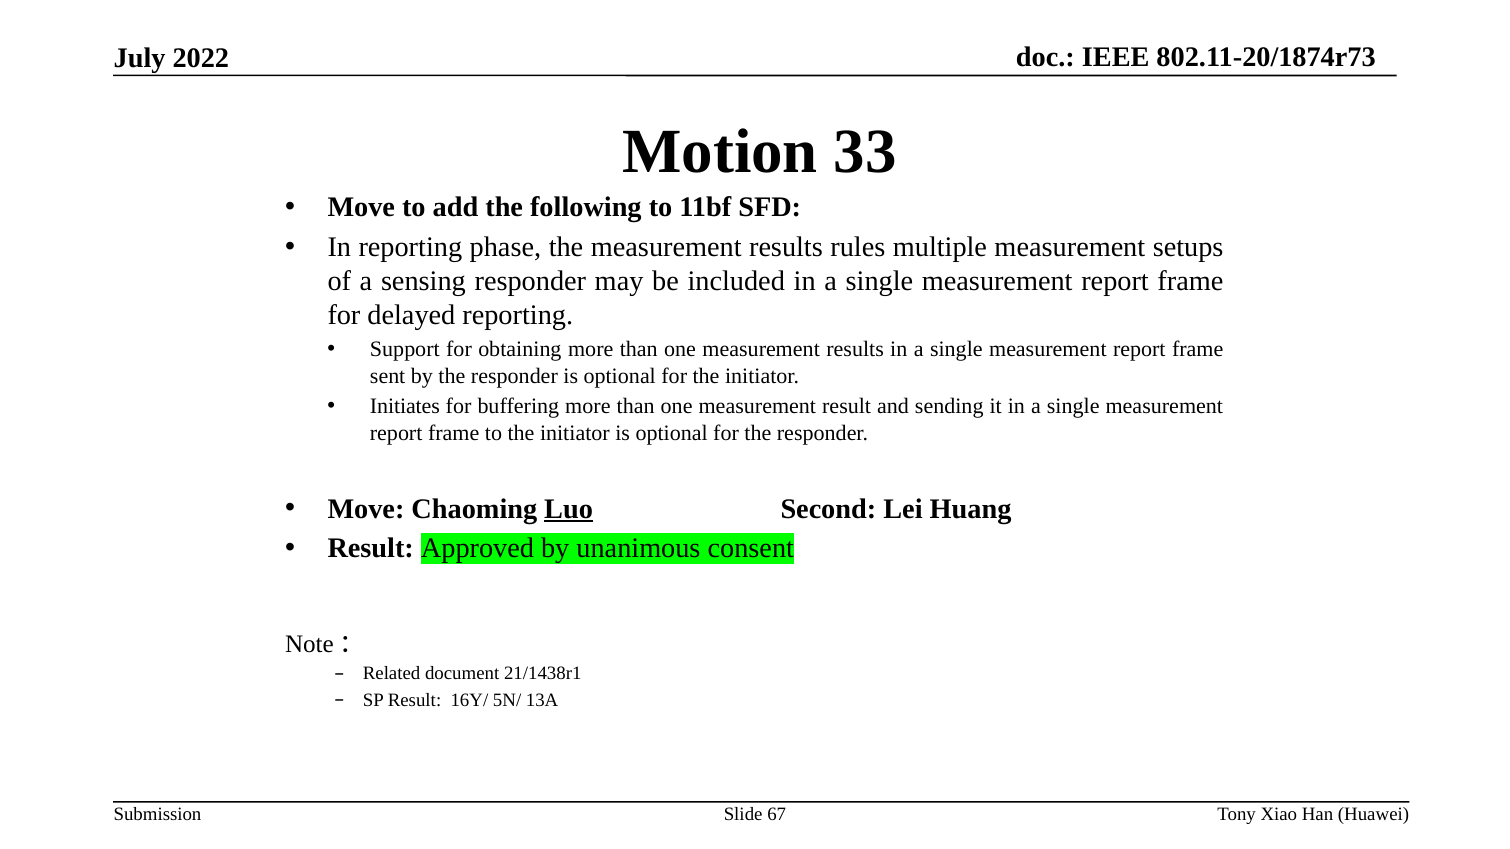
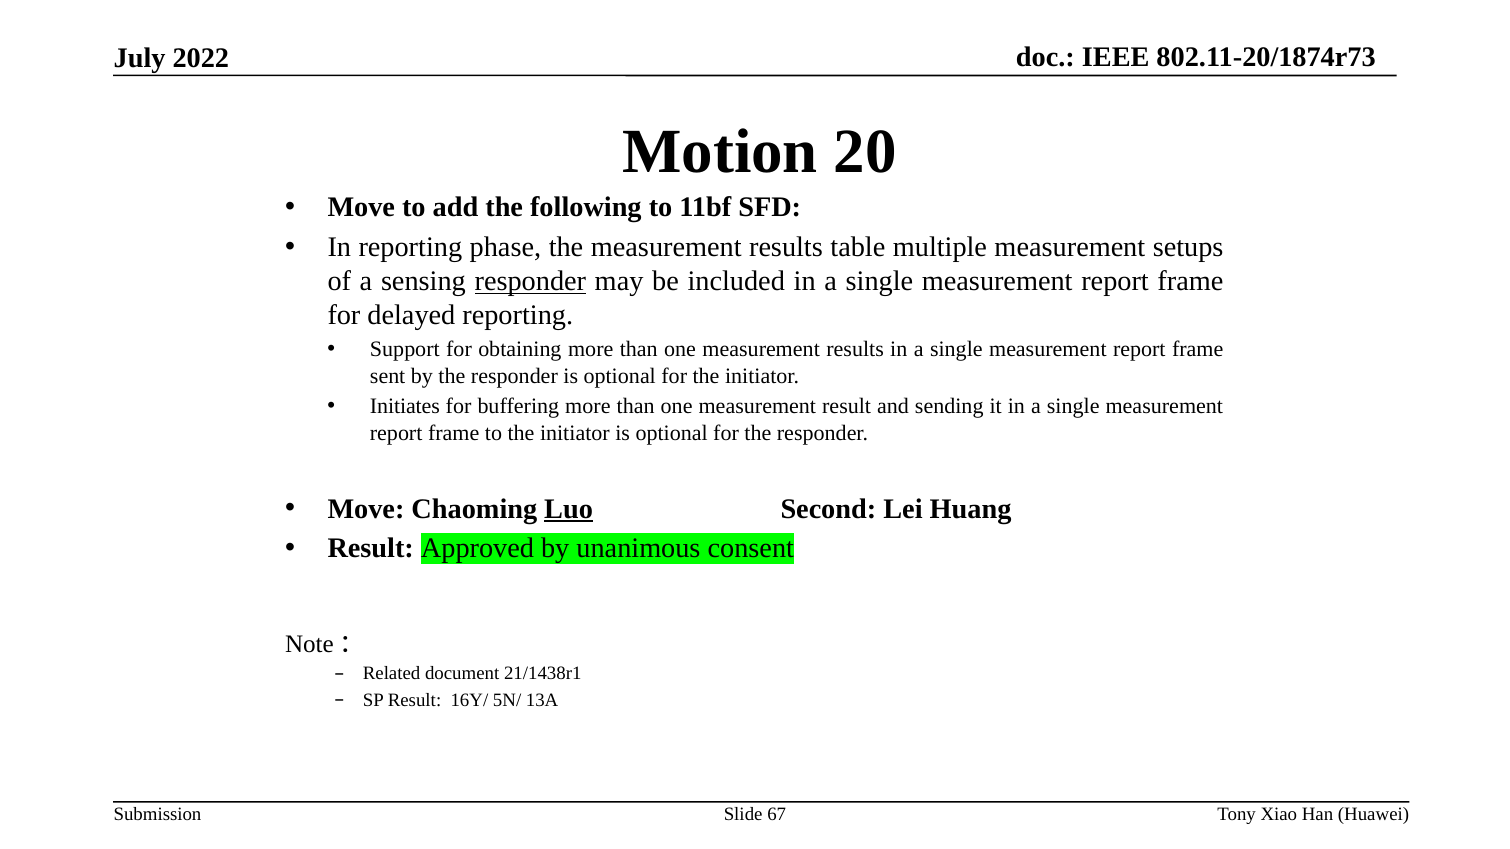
33: 33 -> 20 (865, 152)
rules: rules -> table (858, 247)
responder underline: none -> present (530, 281)
